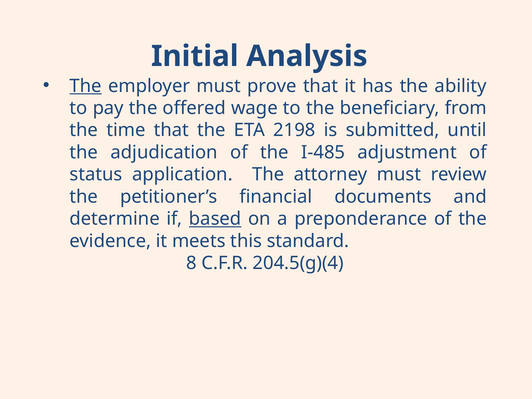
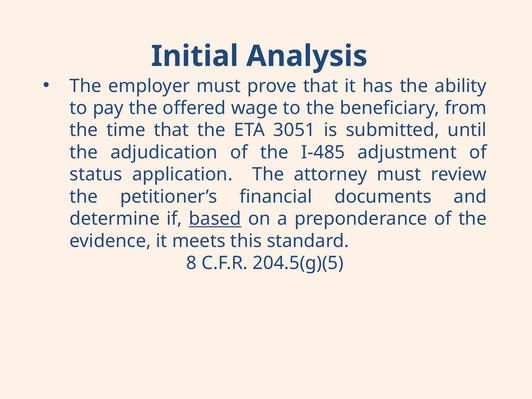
The underline: present -> none (86, 86)
2198: 2198 -> 3051 (294, 130)
204.5(g)(4: 204.5(g)(4 -> 204.5(g)(5 (298, 263)
